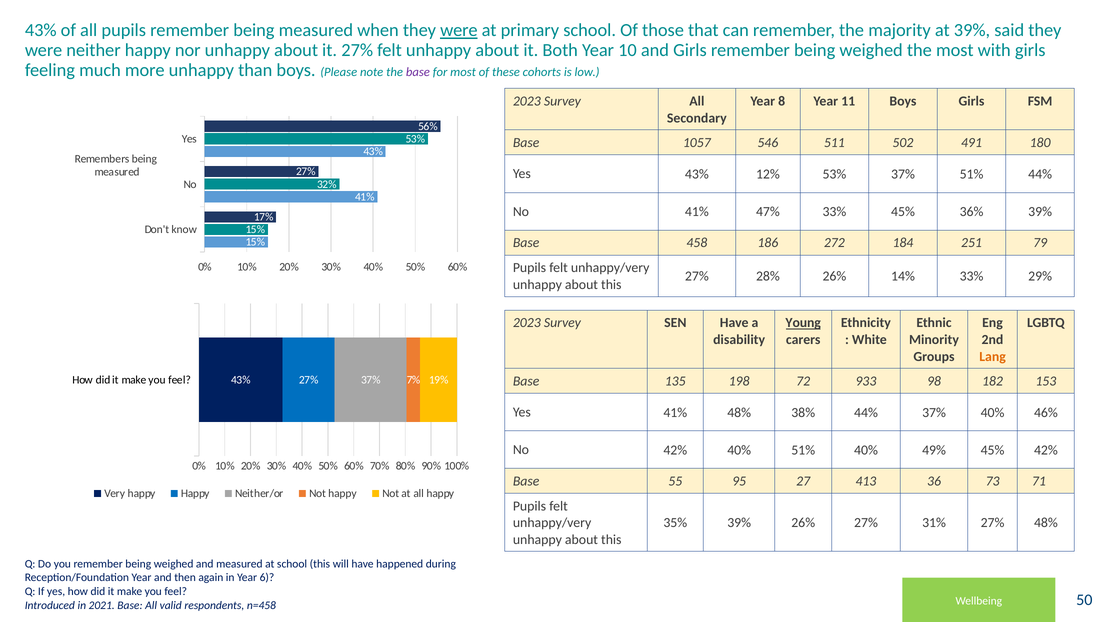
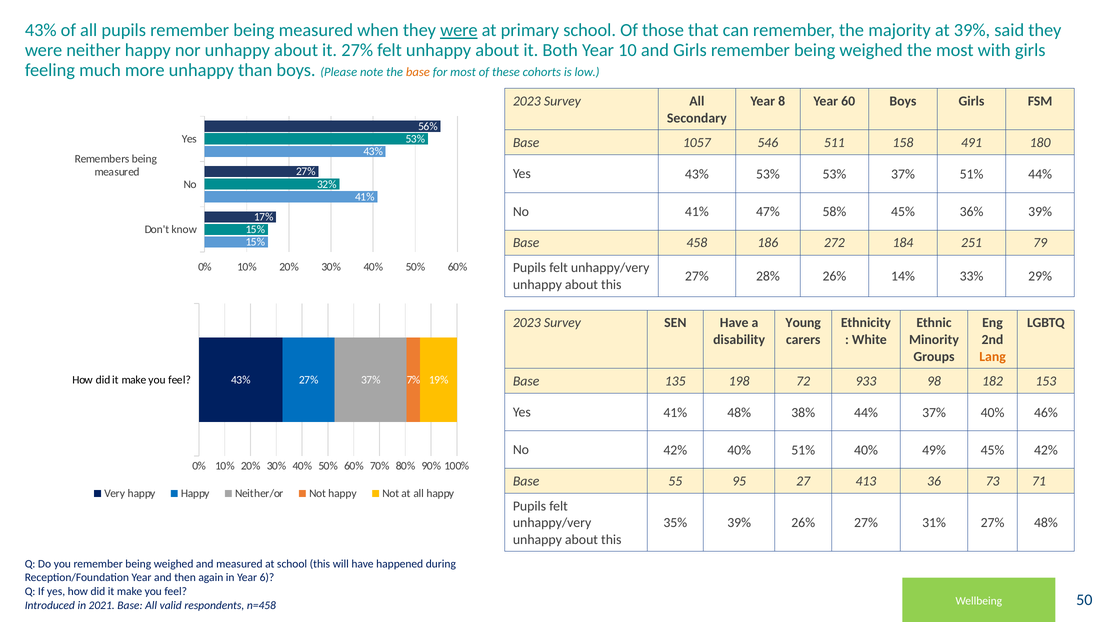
base colour: purple -> orange (418, 72)
11: 11 -> 60 (848, 101)
502: 502 -> 158 (903, 143)
43% 12%: 12% -> 53% (768, 174)
47% 33%: 33% -> 58% (834, 212)
Young underline: present -> none (803, 323)
